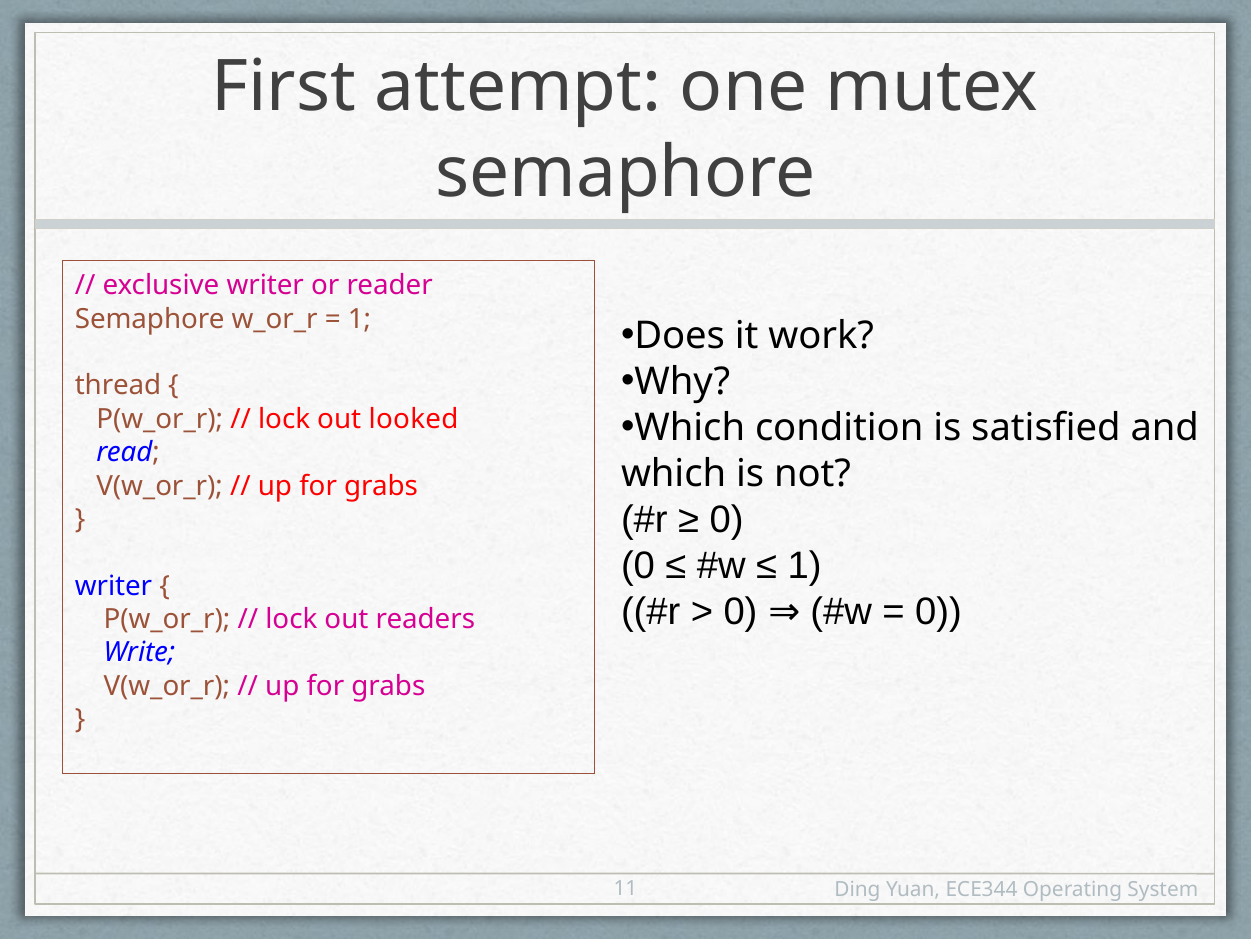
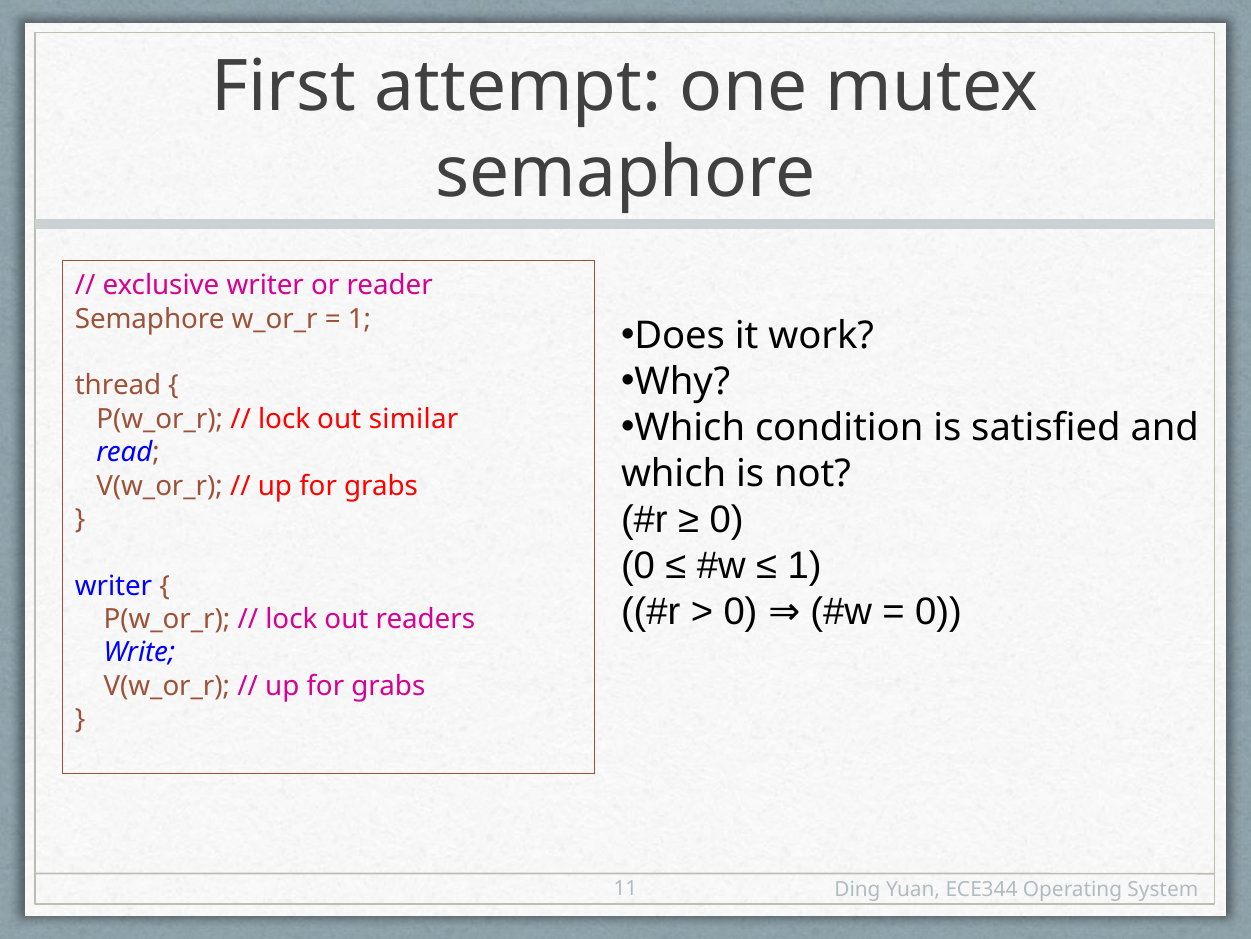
looked: looked -> similar (414, 419)
